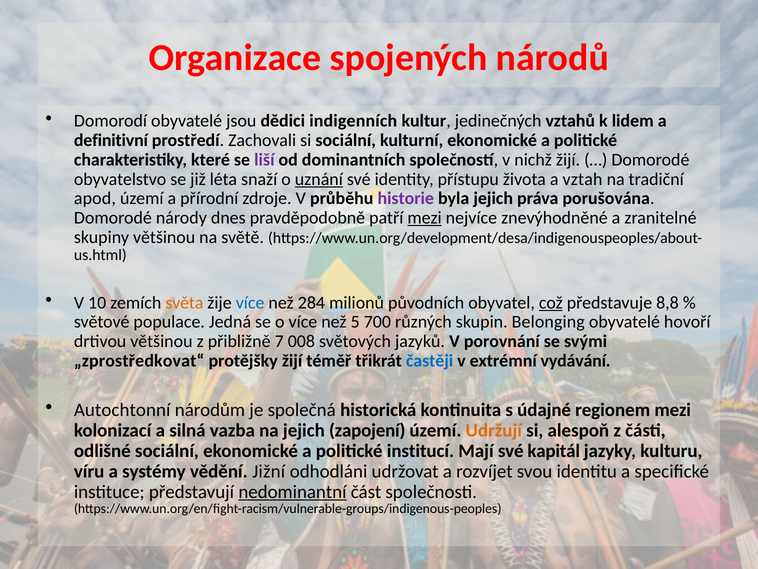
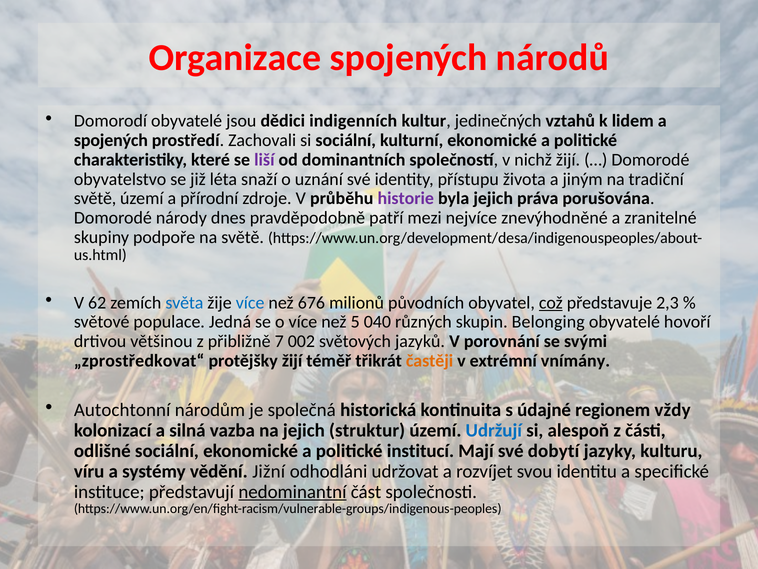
definitivní: definitivní -> spojených (111, 140)
uznání underline: present -> none (319, 179)
vztah: vztah -> jiným (583, 179)
apod: apod -> světě (95, 198)
mezi underline: present -> none (425, 218)
skupiny většinou: většinou -> podpoře (164, 237)
10: 10 -> 62 (97, 302)
světa colour: orange -> blue (184, 302)
284: 284 -> 676 (311, 302)
8,8: 8,8 -> 2,3 (667, 302)
700: 700 -> 040 (377, 322)
008: 008 -> 002 (301, 341)
častěji colour: blue -> orange (430, 360)
vydávání: vydávání -> vnímány (575, 360)
regionem mezi: mezi -> vždy (673, 410)
zapojení: zapojení -> struktur (367, 430)
Udržují colour: orange -> blue (494, 430)
kapitál: kapitál -> dobytí (554, 451)
